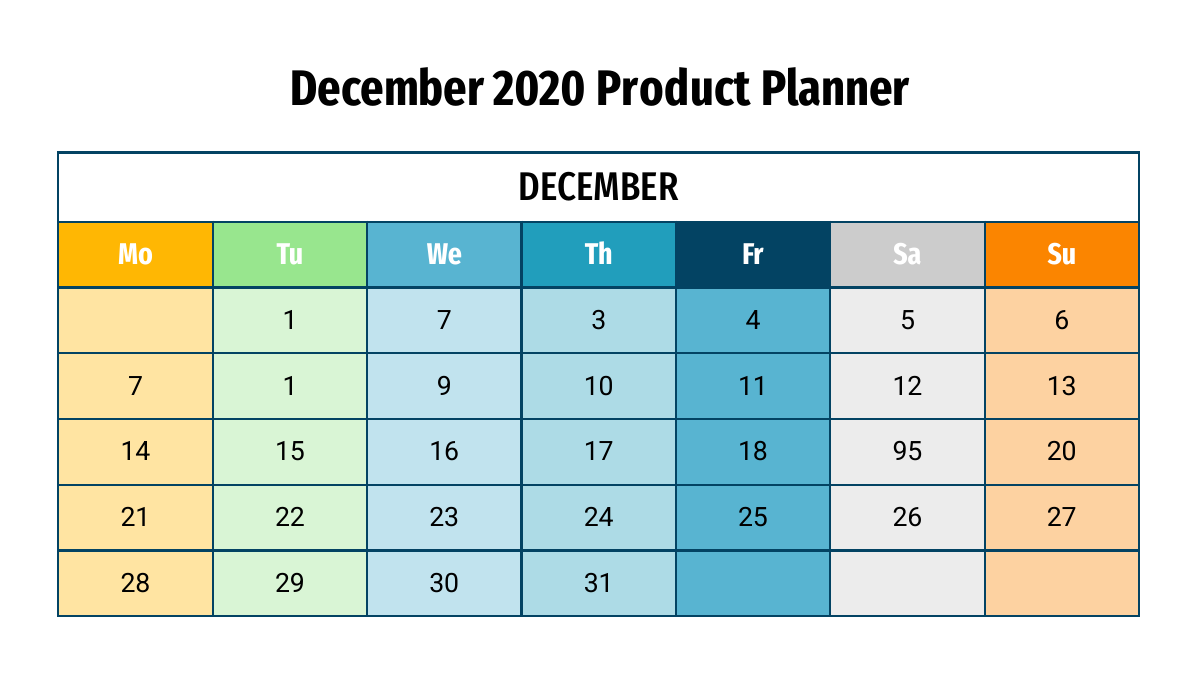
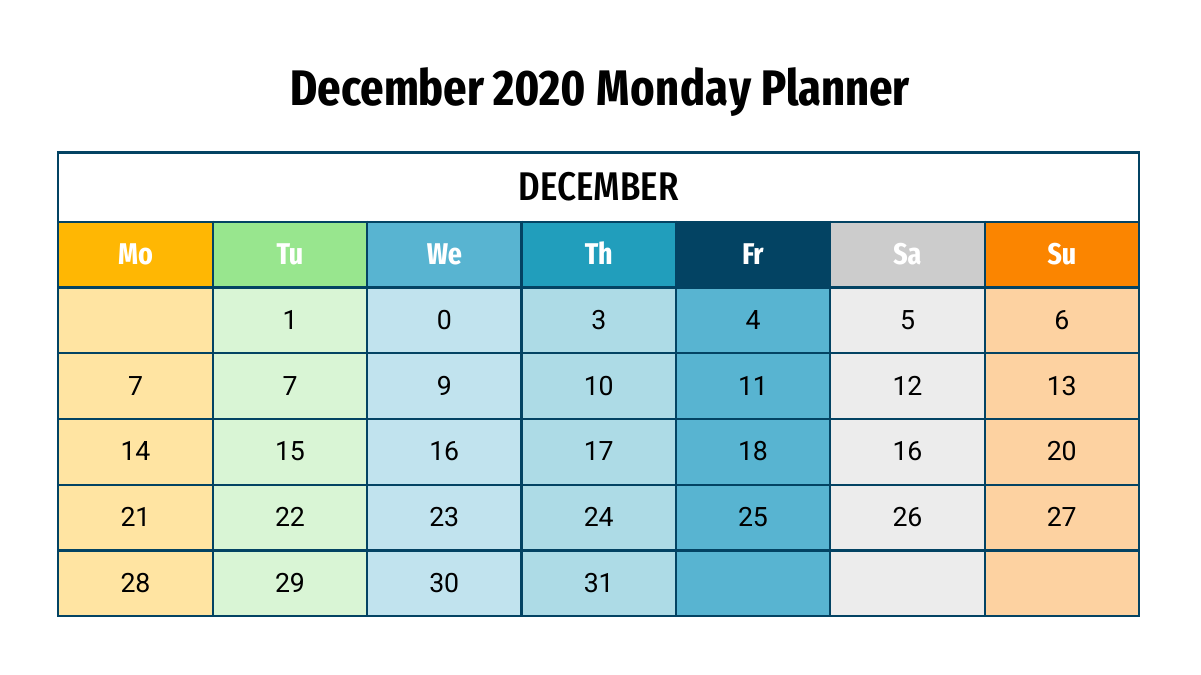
Product: Product -> Monday (674, 89)
1 7: 7 -> 0 (444, 321)
7 1: 1 -> 7 (290, 387)
18 95: 95 -> 16 (907, 453)
